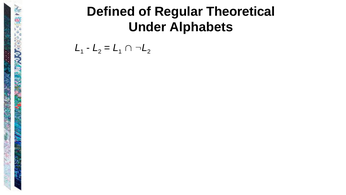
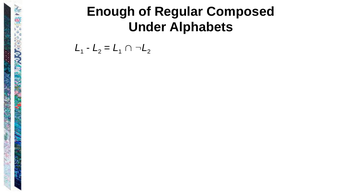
Defined: Defined -> Enough (111, 11)
Theoretical: Theoretical -> Composed (241, 11)
